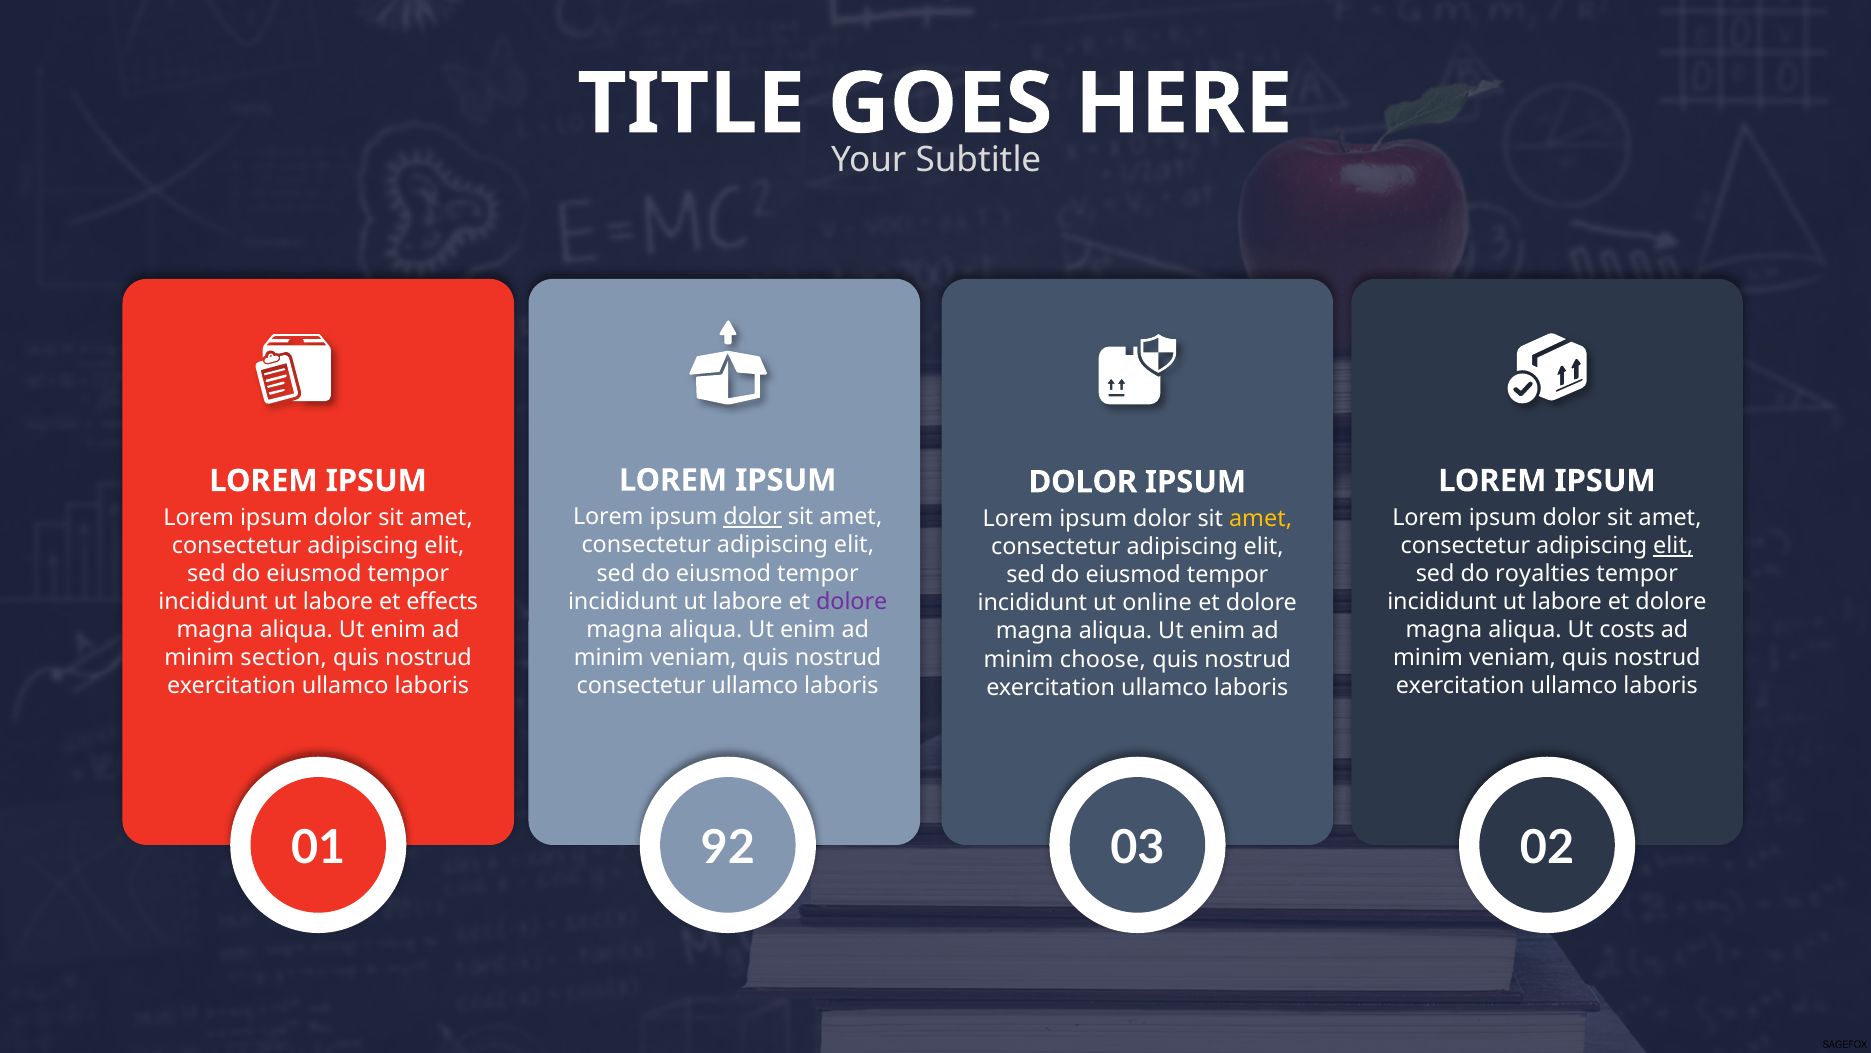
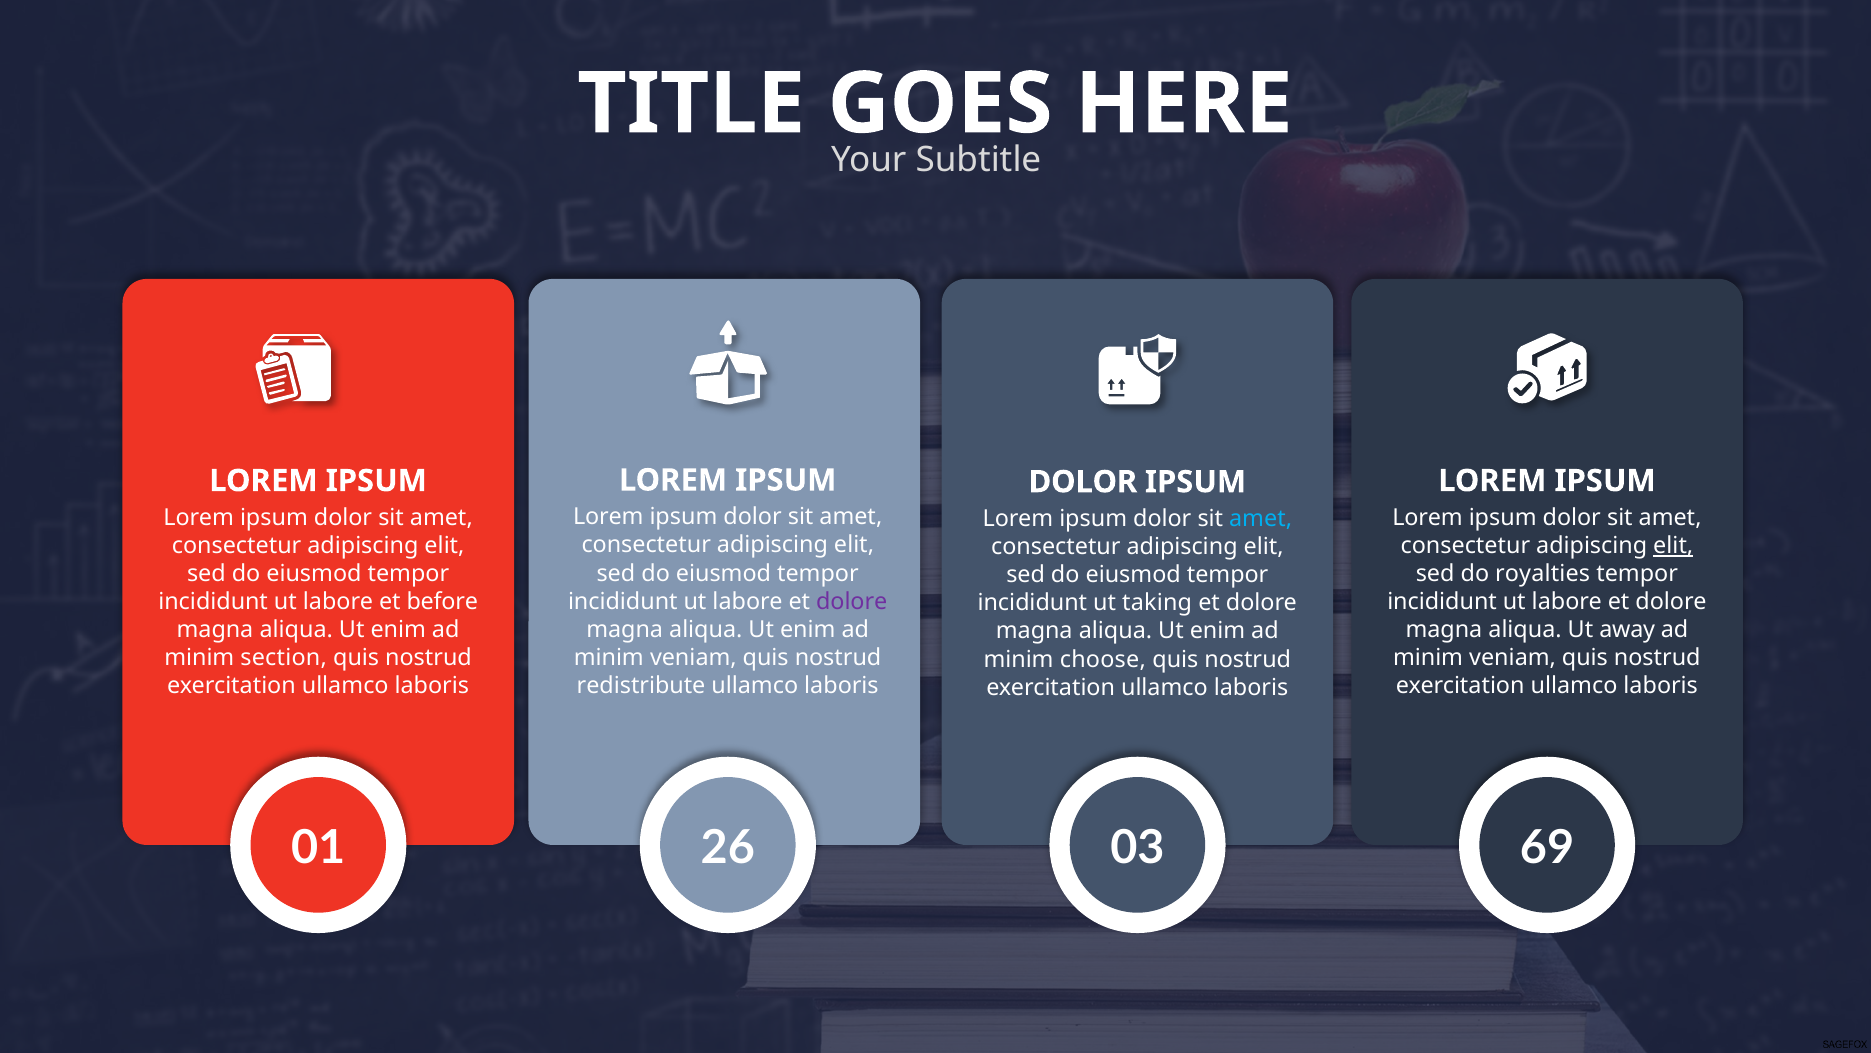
dolor underline: present -> none (753, 517)
amet colour: yellow -> light blue (1261, 519)
effects: effects -> before (442, 602)
online: online -> taking (1157, 603)
costs: costs -> away (1627, 630)
consectetur: consectetur -> redistribute (641, 685)
92: 92 -> 26 (728, 848)
02: 02 -> 69 (1547, 848)
